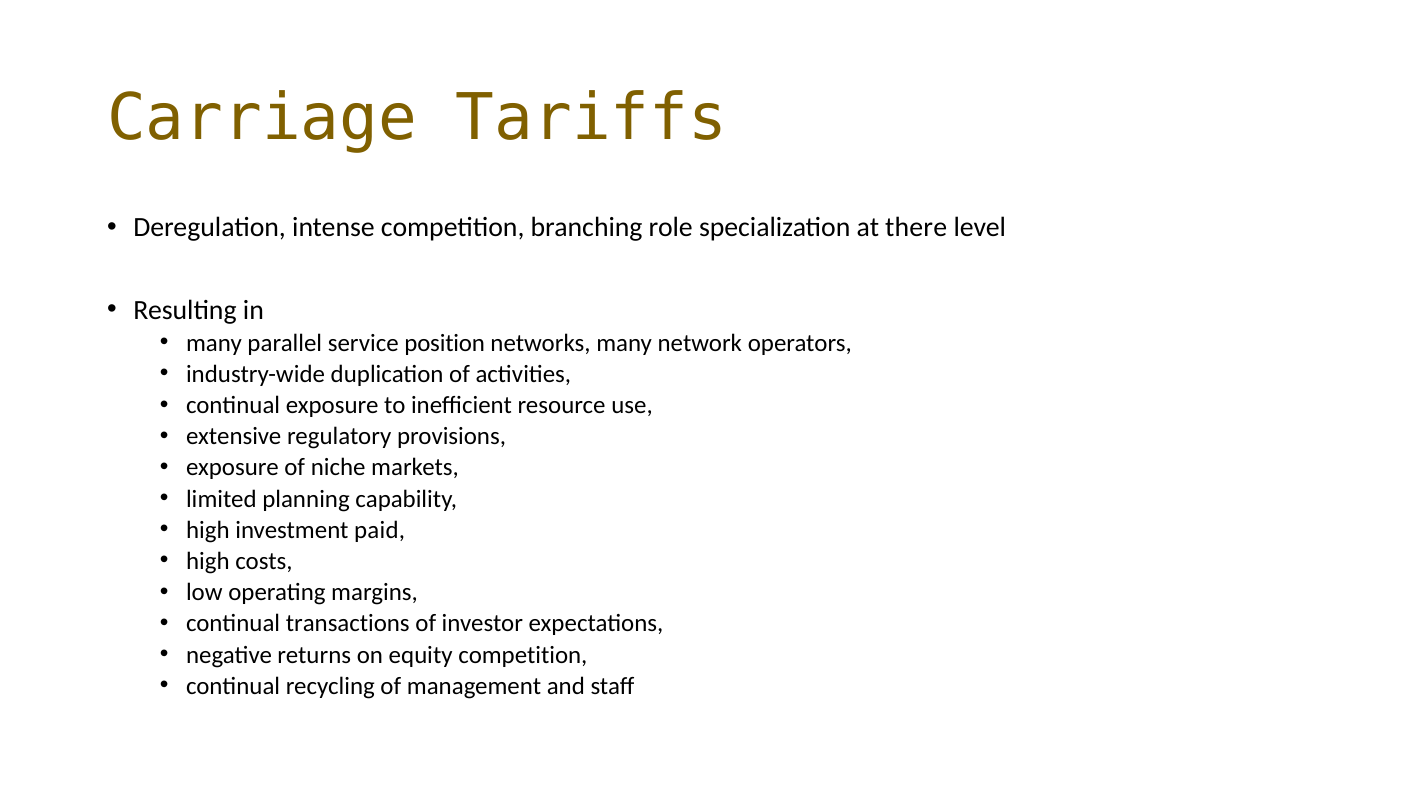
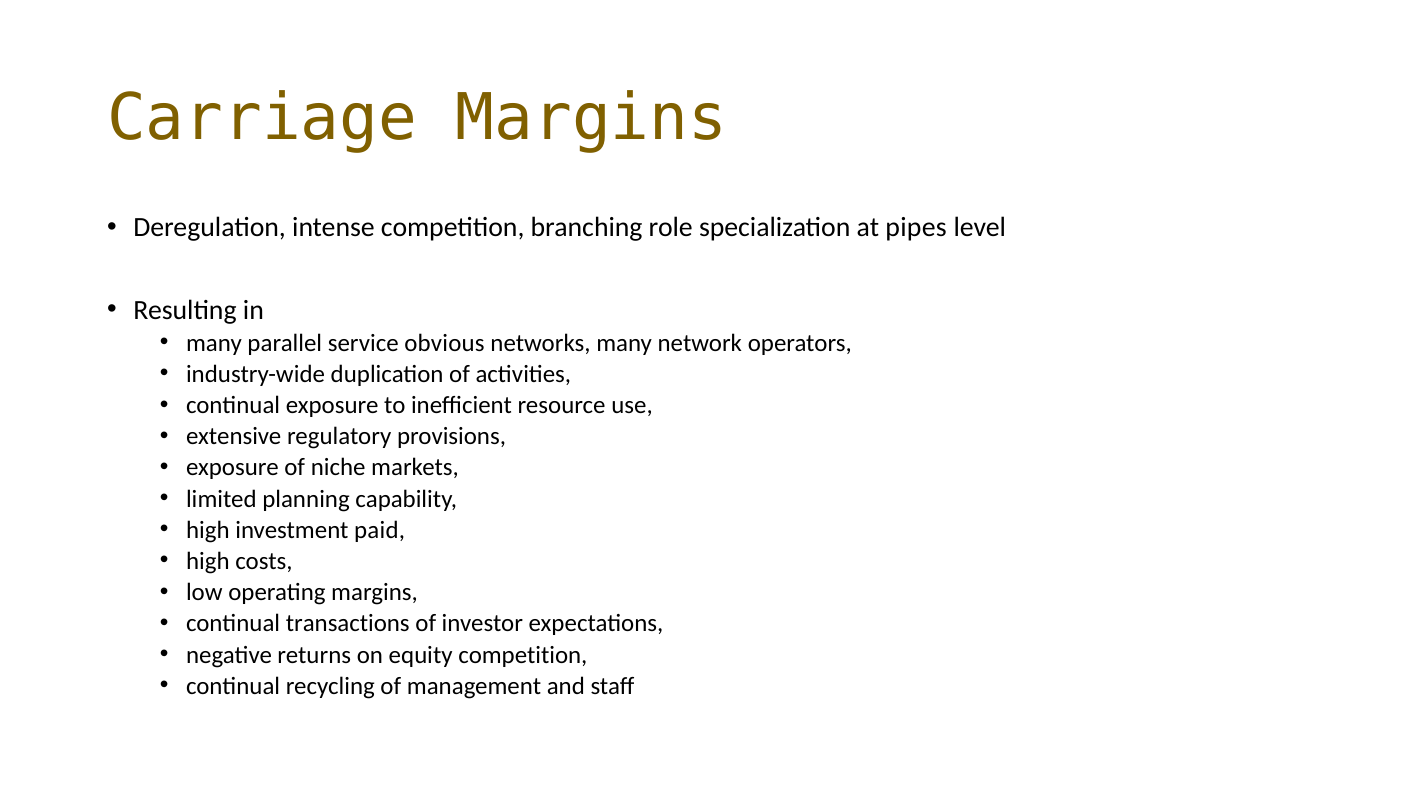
Carriage Tariffs: Tariffs -> Margins (591, 118)
there: there -> pipes (916, 228)
position: position -> obvious (445, 343)
